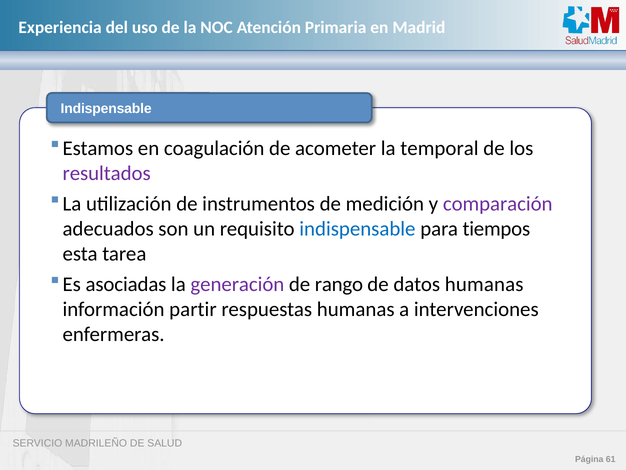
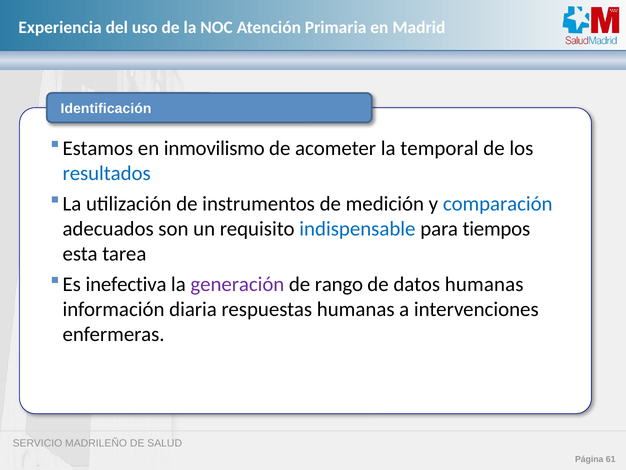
Indispensable: Indispensable -> Identificación (106, 109)
coagulación: coagulación -> inmovilismo (214, 148)
resultados colour: purple -> blue (107, 173)
comparación colour: purple -> blue (498, 204)
asociadas: asociadas -> inefectiva (126, 284)
partir: partir -> diaria (193, 309)
